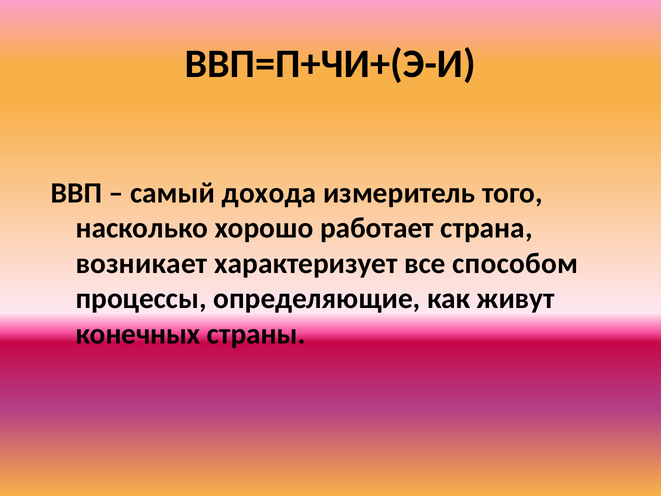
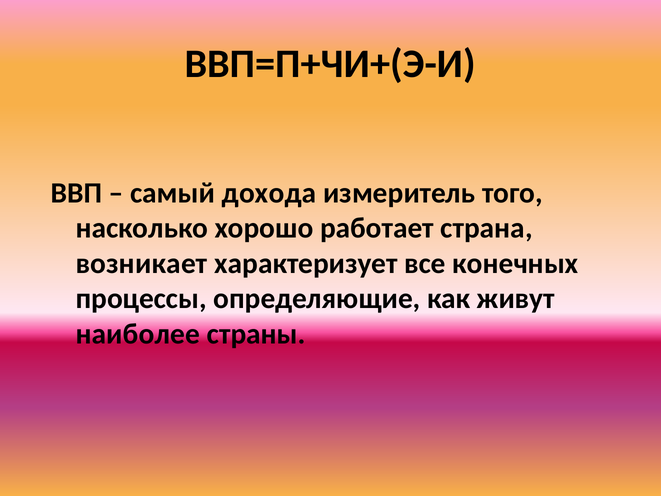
способом: способом -> конечных (515, 263)
конечных: конечных -> наиболее (138, 334)
